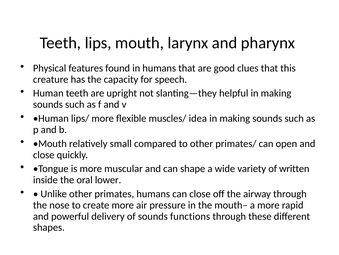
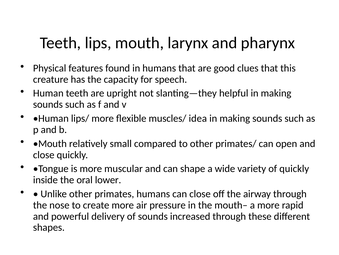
of written: written -> quickly (294, 168)
functions: functions -> increased (190, 216)
